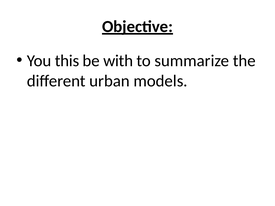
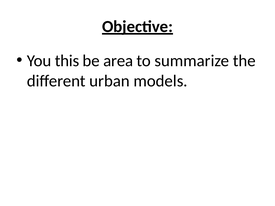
with: with -> area (118, 61)
